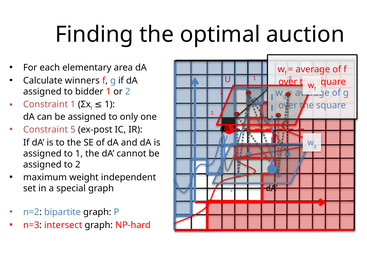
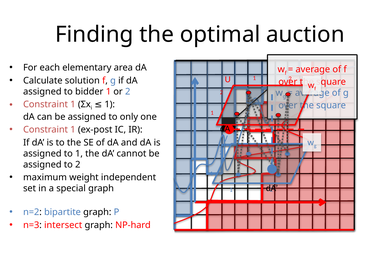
winners: winners -> solution (82, 81)
5: 5 -> 1 (73, 130)
